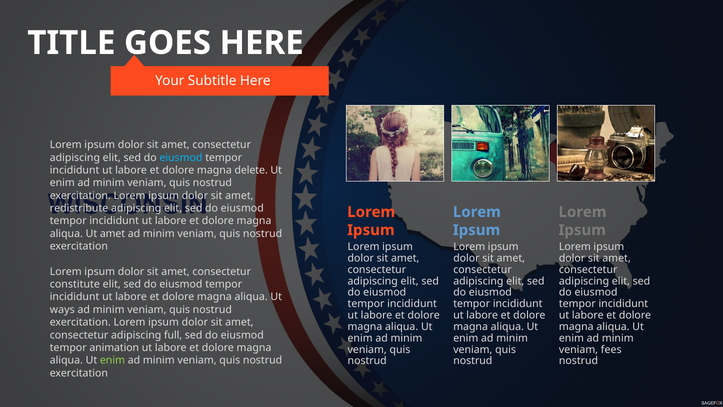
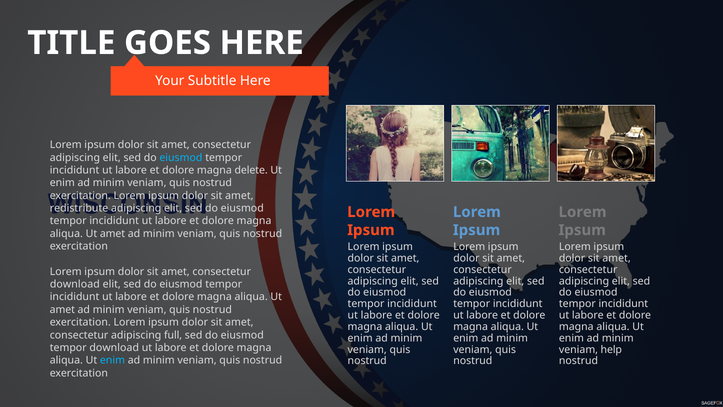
constitute: constitute -> download (75, 284)
ways: ways -> amet (62, 309)
tempor animation: animation -> download (114, 347)
fees: fees -> help (611, 349)
enim colour: light green -> light blue (112, 360)
